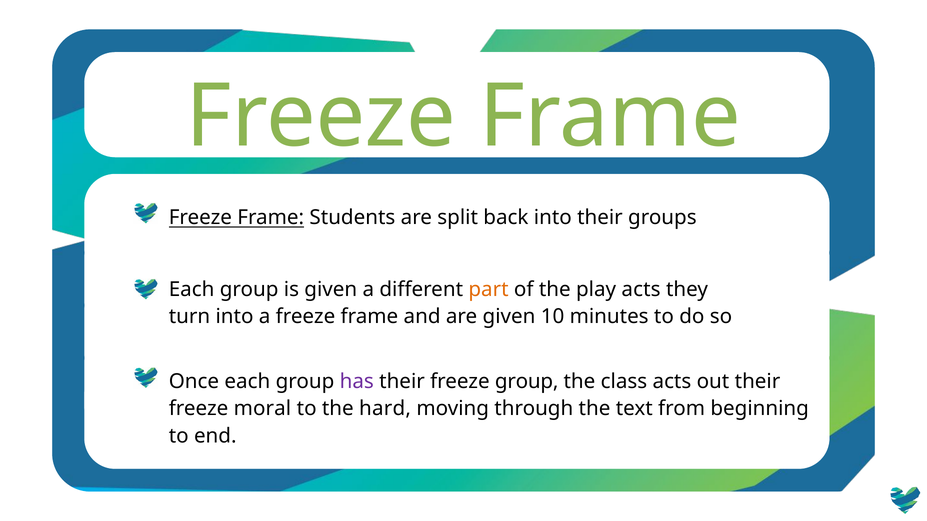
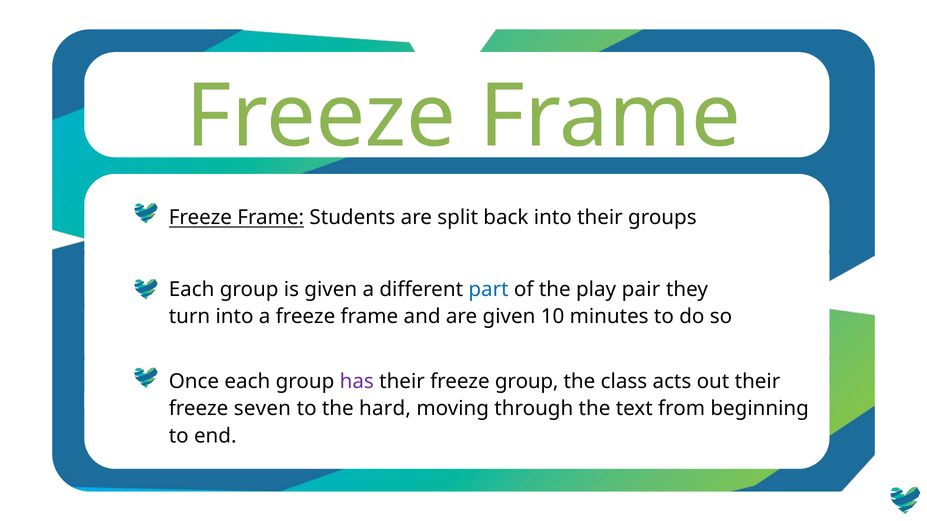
part colour: orange -> blue (489, 290)
play acts: acts -> pair (641, 290)
moral: moral -> seven (262, 409)
